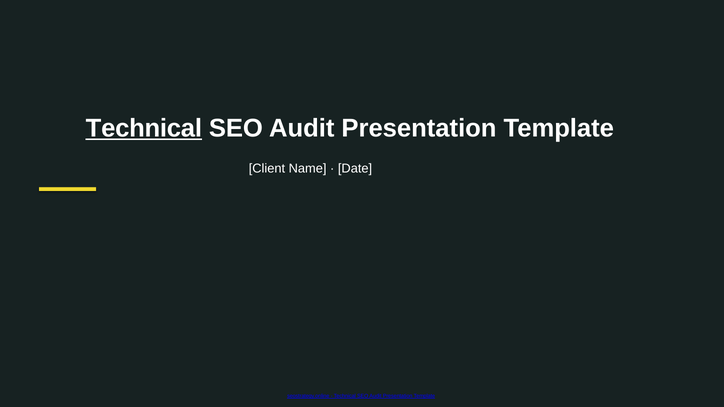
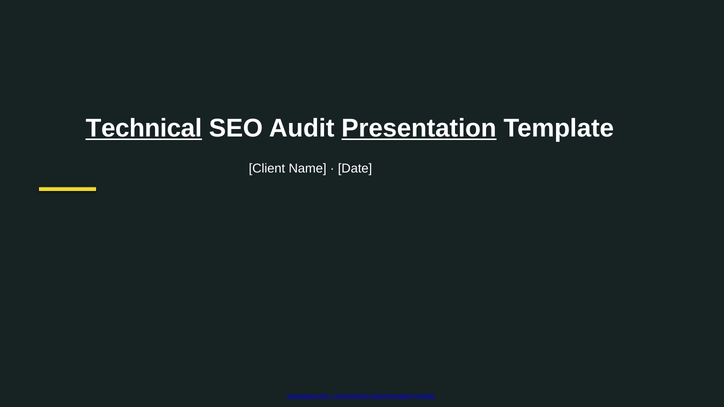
Presentation underline: none -> present (419, 128)
